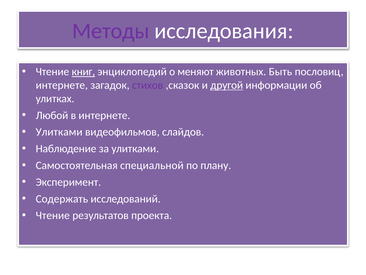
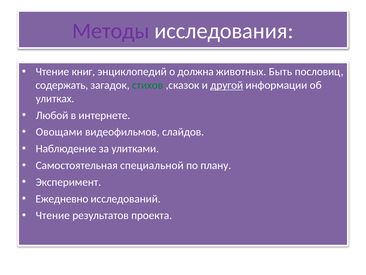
книг underline: present -> none (83, 72)
меняют: меняют -> должна (196, 72)
интернете: интернете -> содержать (62, 85)
стихов colour: purple -> green (148, 85)
Улитками: Улитками -> Овощами (59, 132)
Содержать: Содержать -> Ежедневно (62, 198)
